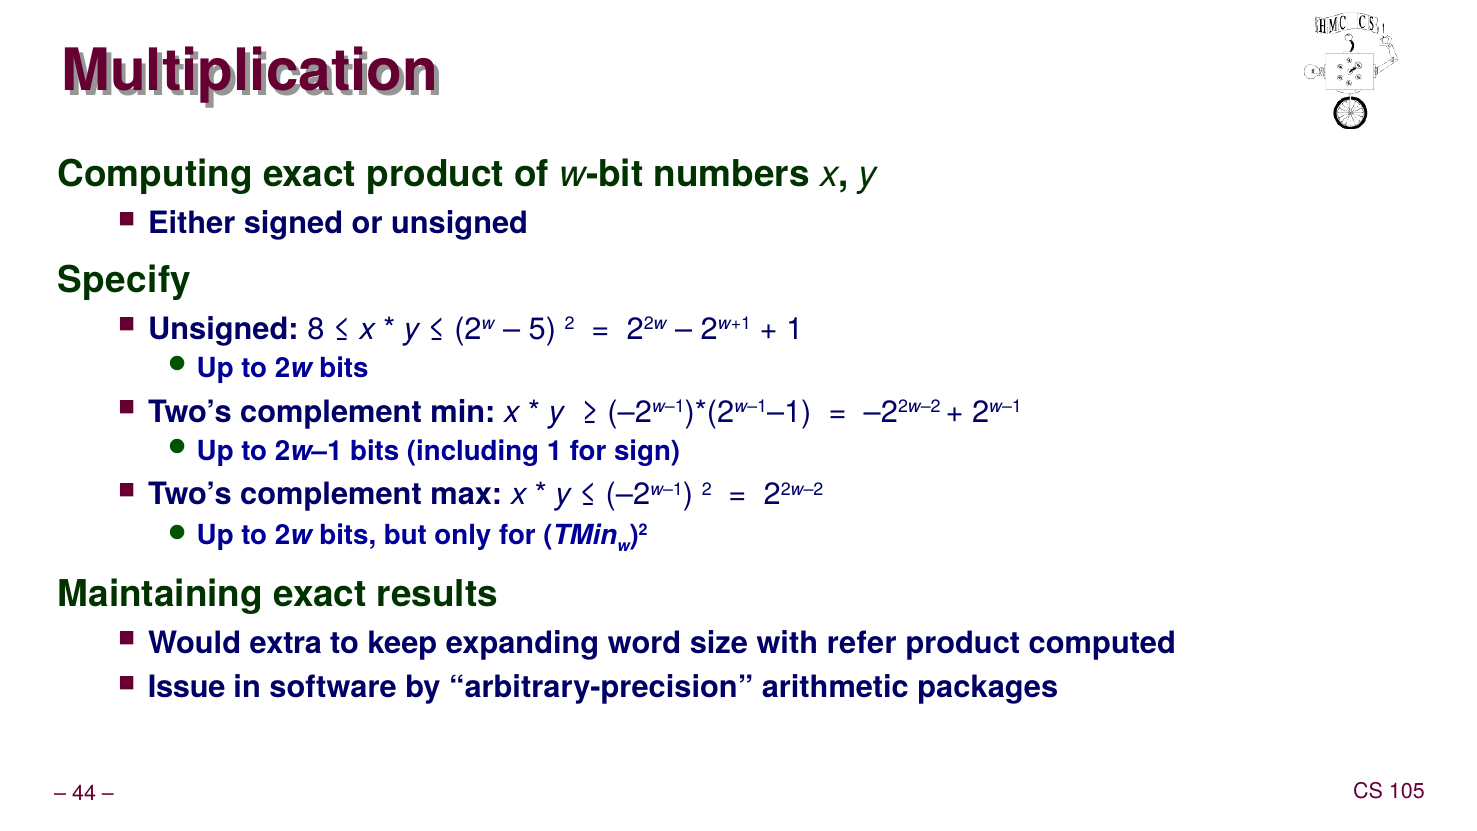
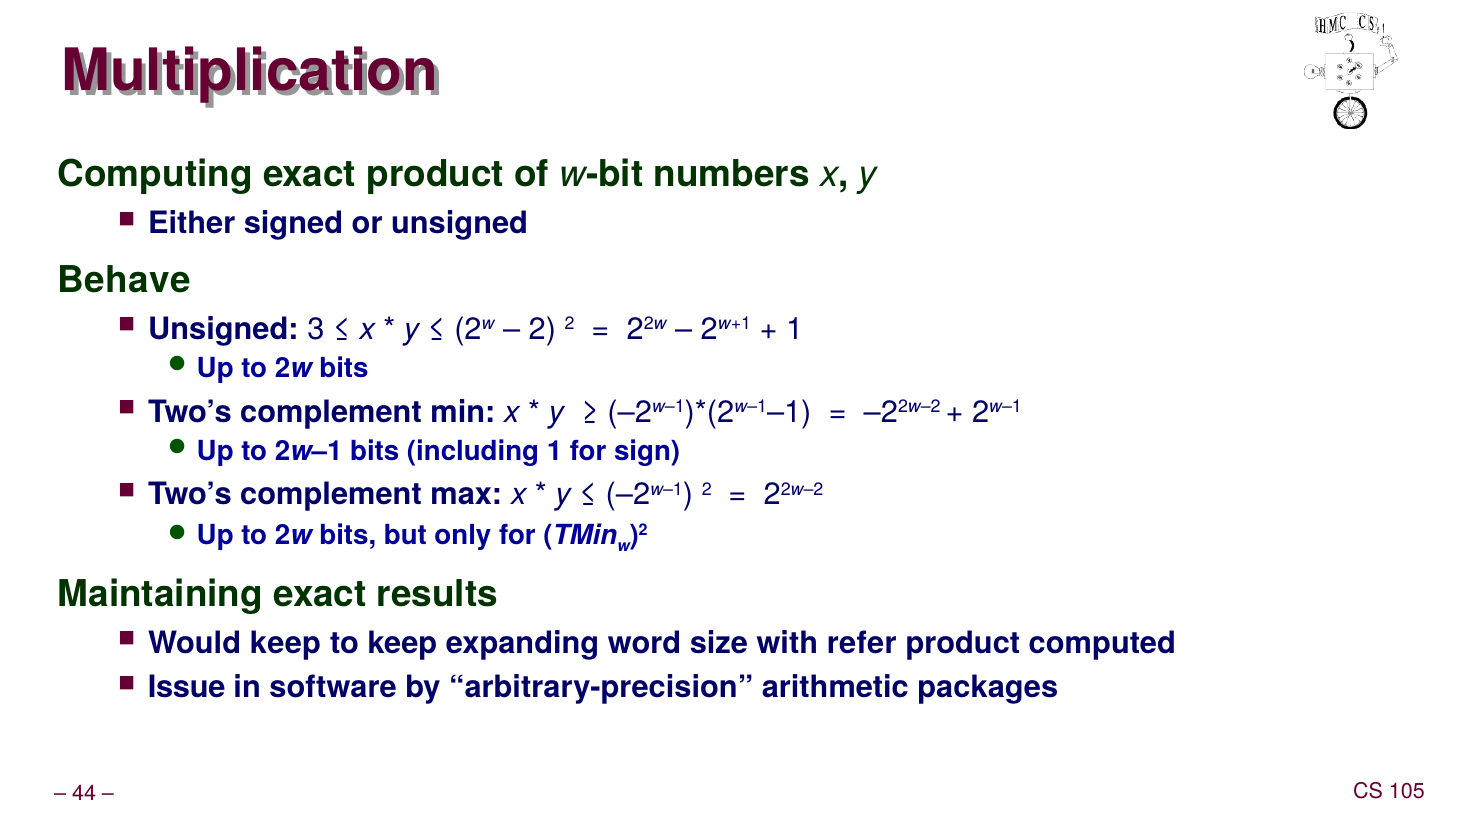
Specify: Specify -> Behave (125, 280)
8: 8 -> 3 (316, 329)
5: 5 -> 2 (542, 329)
Would extra: extra -> keep (286, 643)
